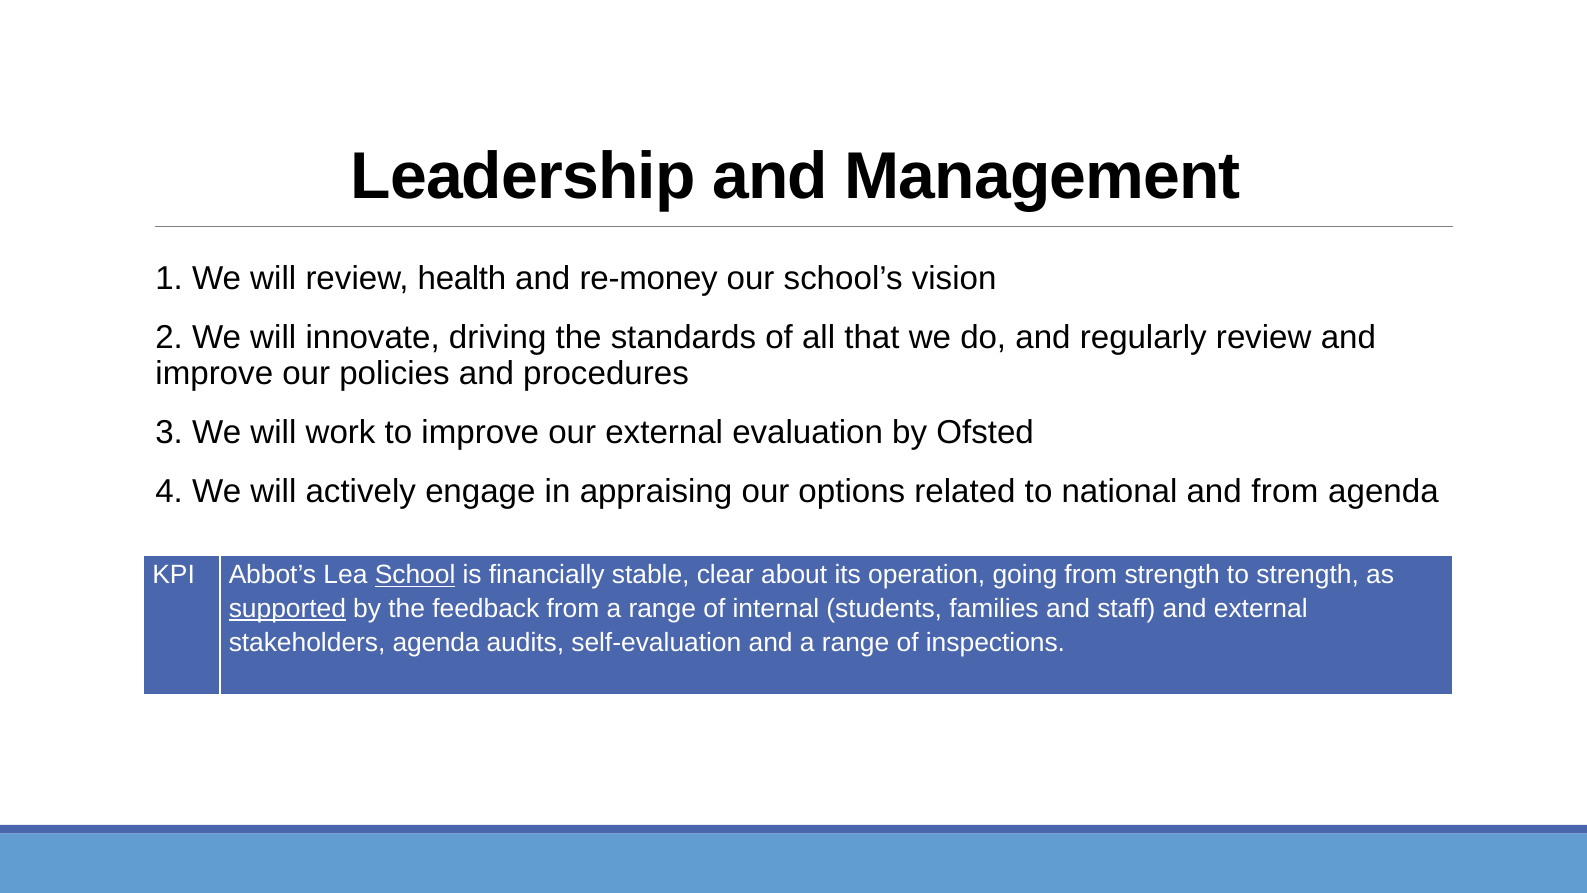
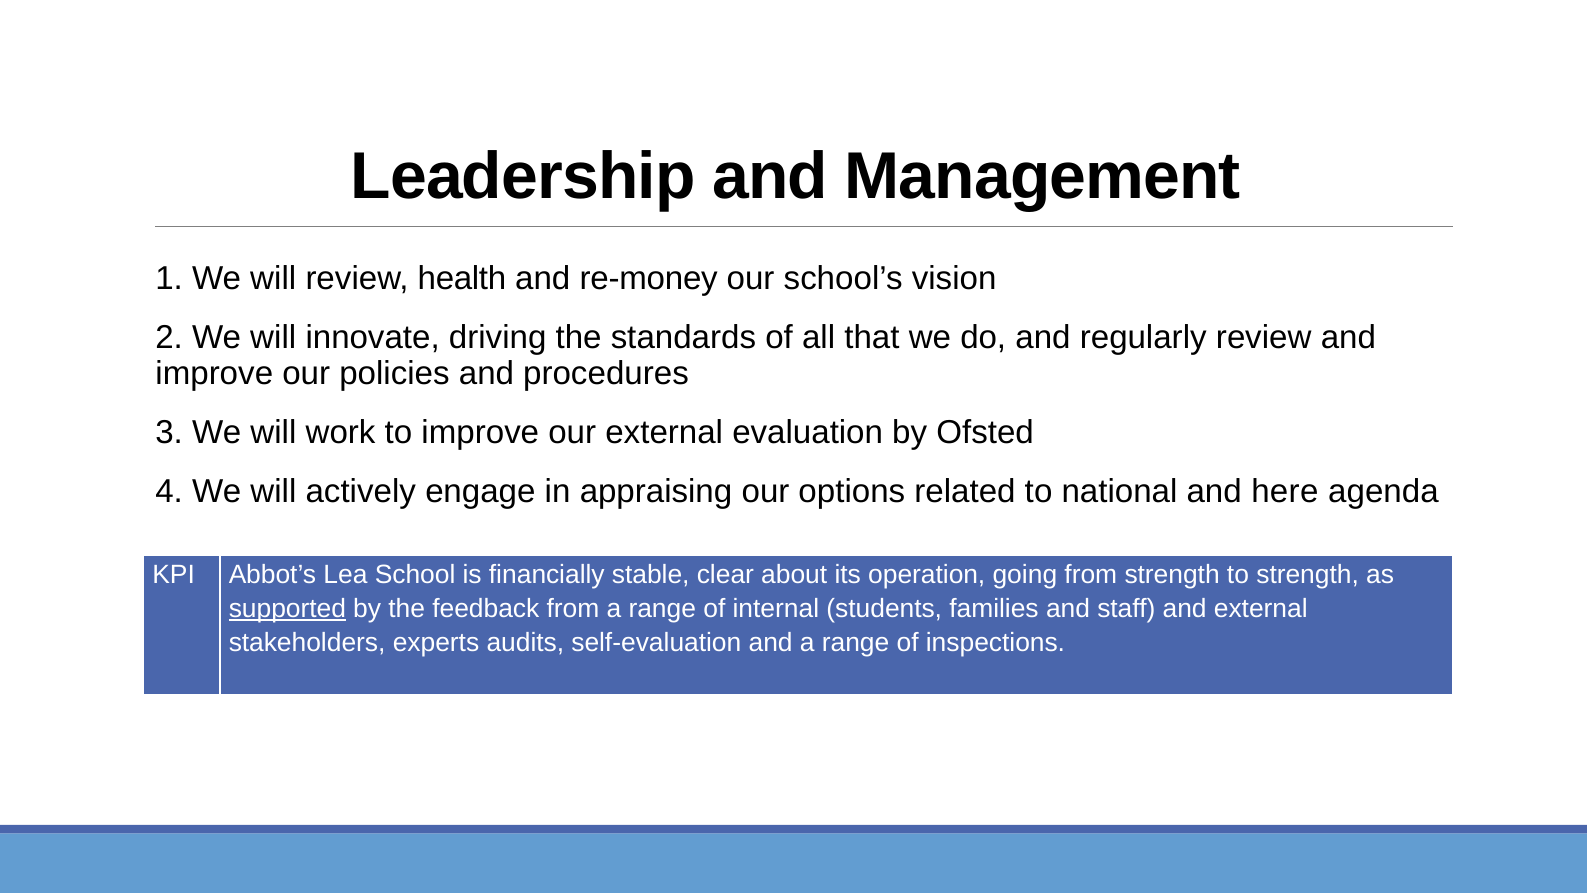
and from: from -> here (1285, 491)
School underline: present -> none (415, 575)
stakeholders agenda: agenda -> experts (436, 642)
